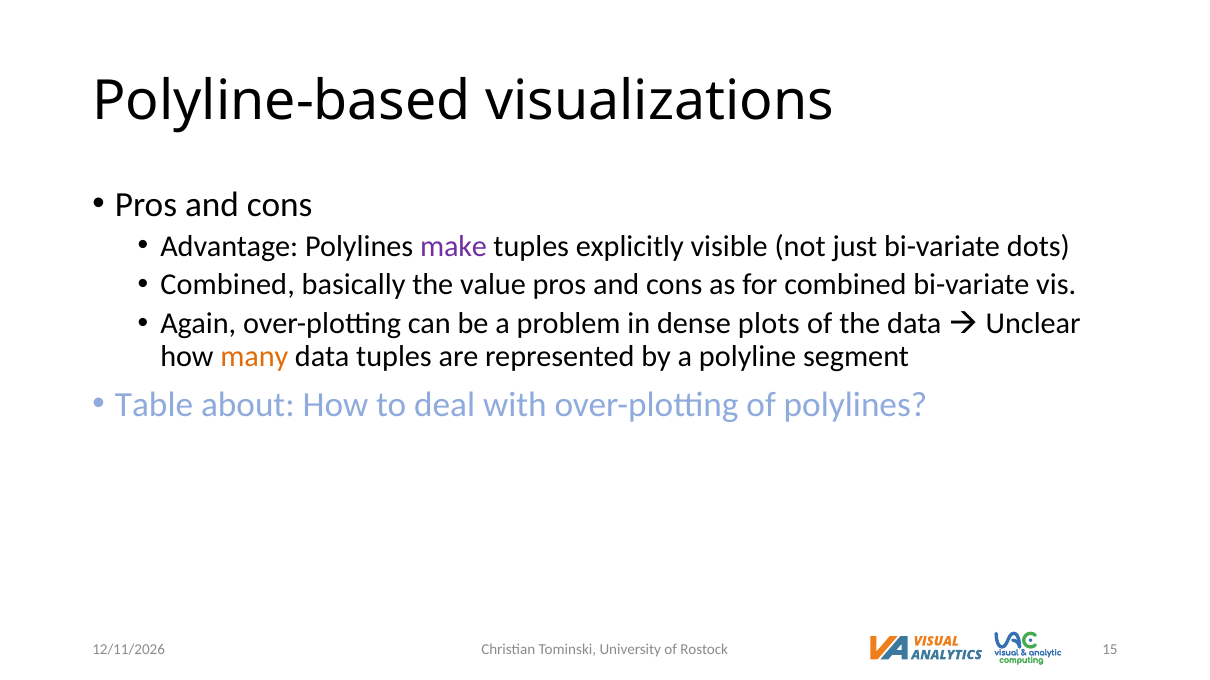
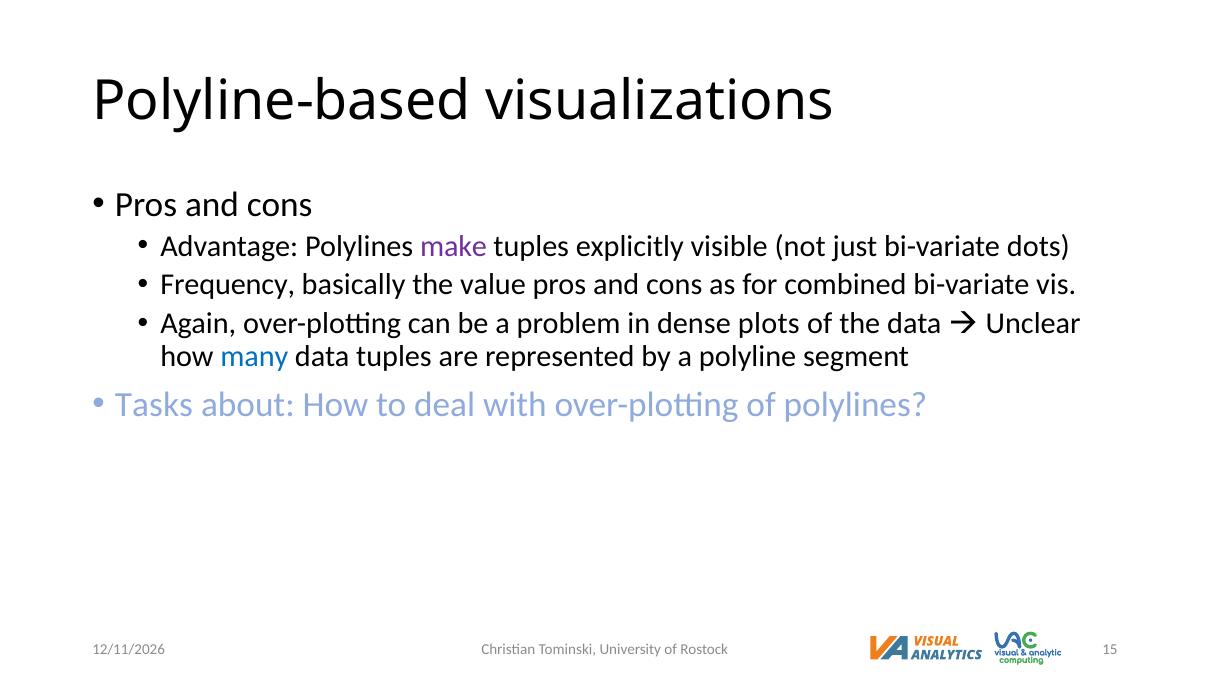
Combined: Combined -> Frequency (228, 285)
many colour: orange -> blue (254, 357)
Table: Table -> Tasks (154, 405)
